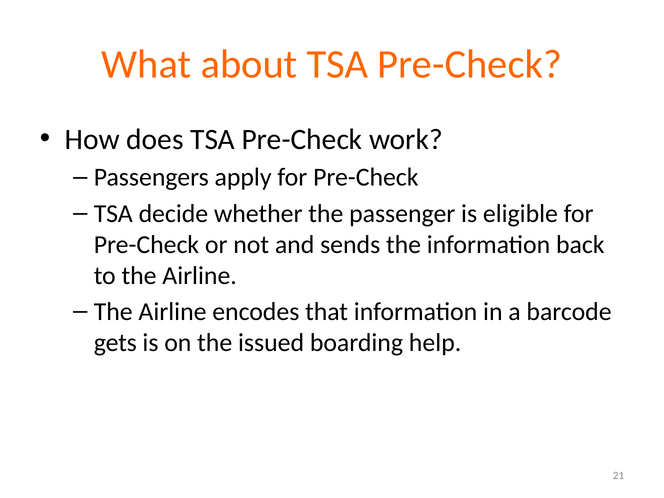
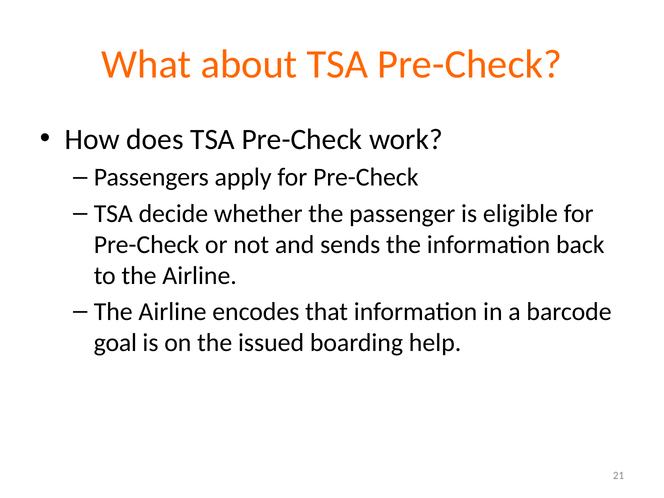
gets: gets -> goal (115, 343)
